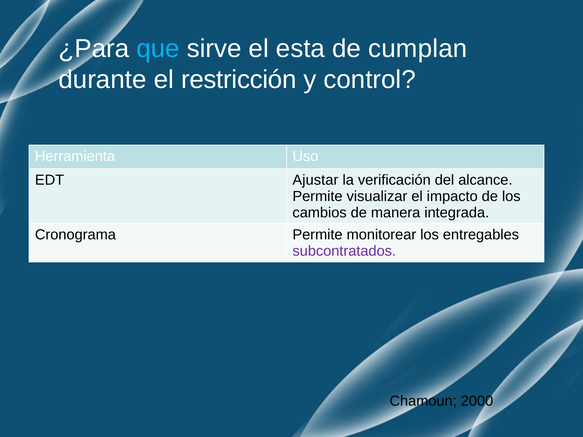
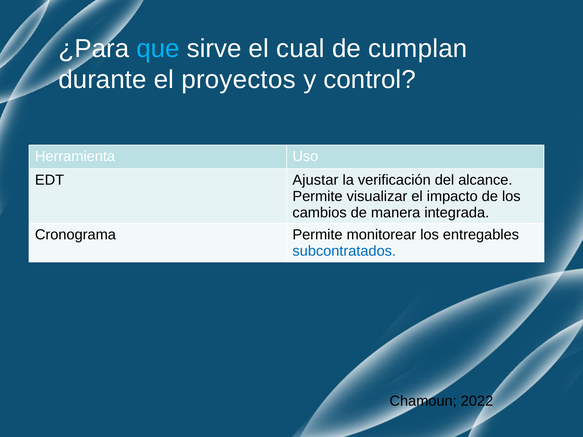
esta: esta -> cual (300, 48)
restricción: restricción -> proyectos (239, 80)
subcontratados colour: purple -> blue (344, 251)
2000: 2000 -> 2022 (477, 401)
